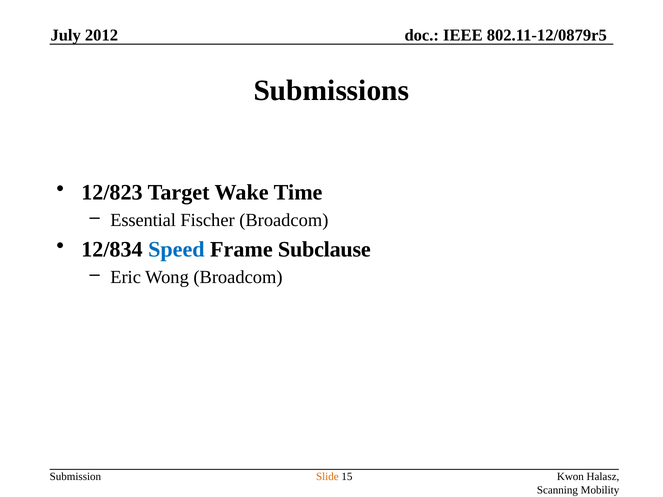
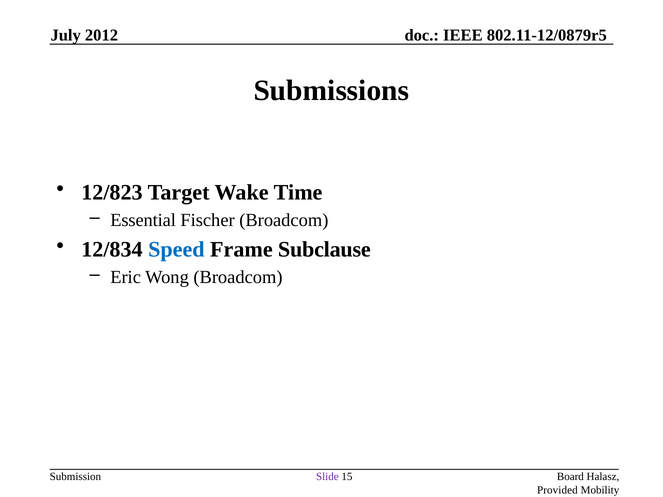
Slide colour: orange -> purple (327, 477)
Kwon: Kwon -> Board (570, 477)
Scanning: Scanning -> Provided (557, 490)
